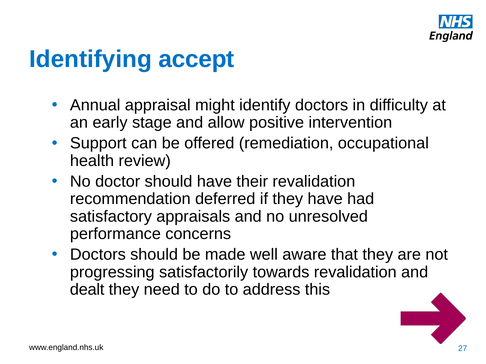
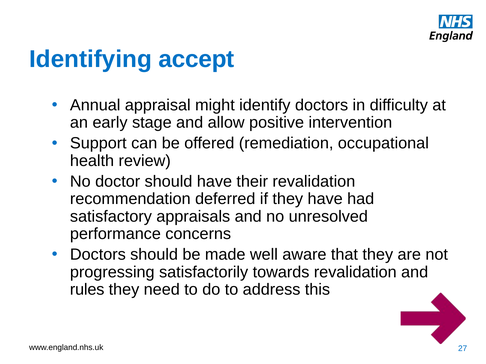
dealt: dealt -> rules (87, 290)
